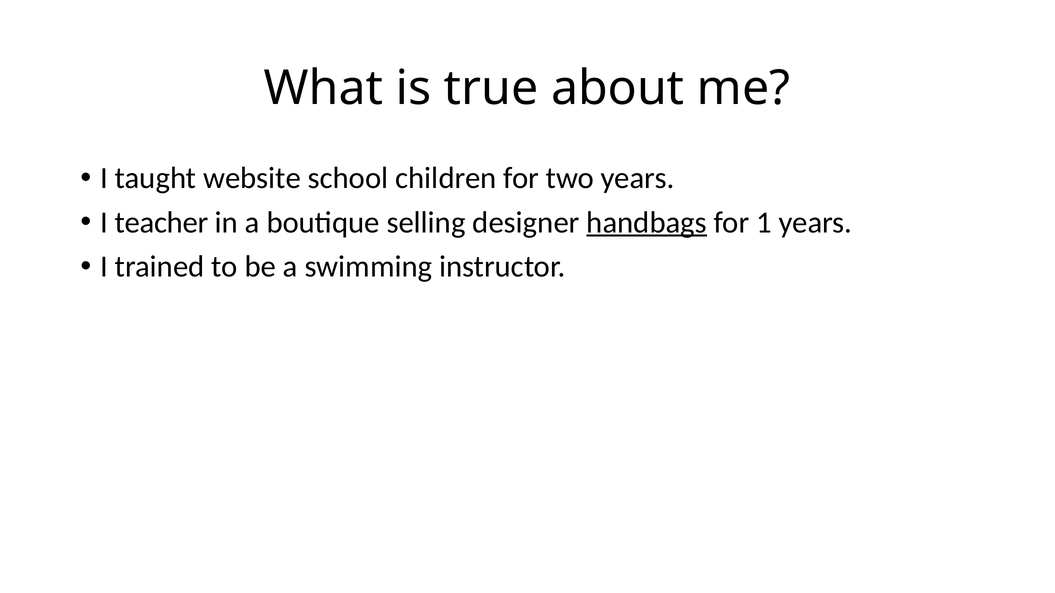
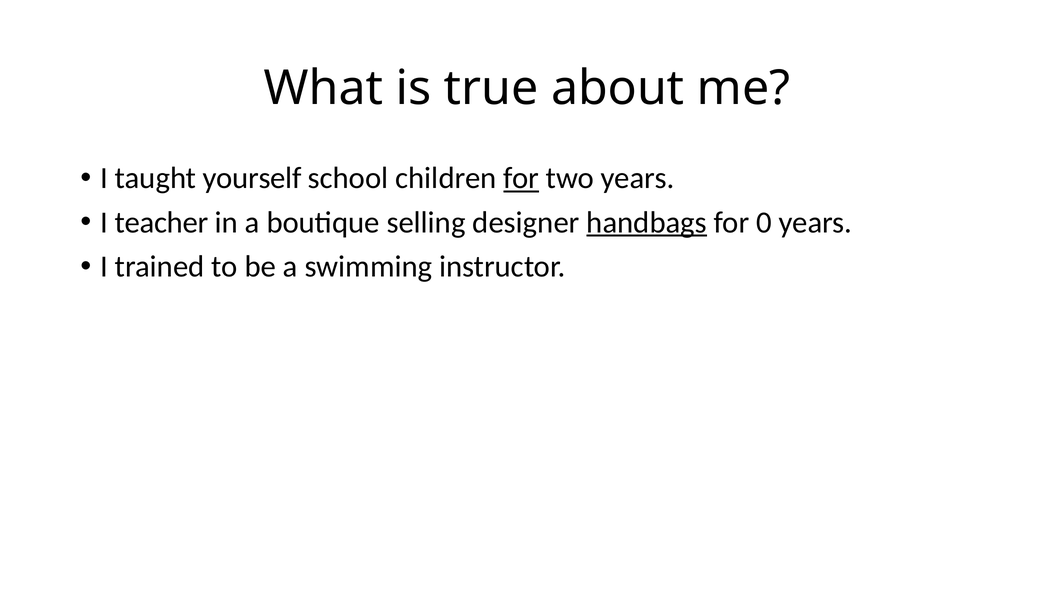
website: website -> yourself (252, 178)
for underline: none -> present (521, 178)
1: 1 -> 0 (764, 223)
